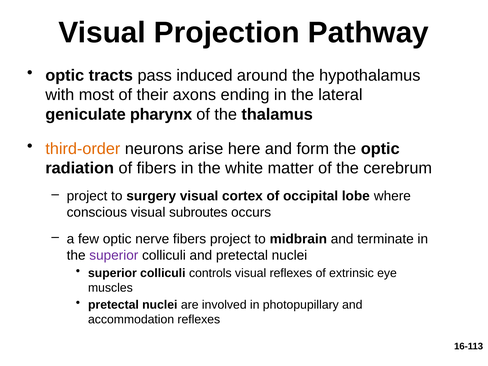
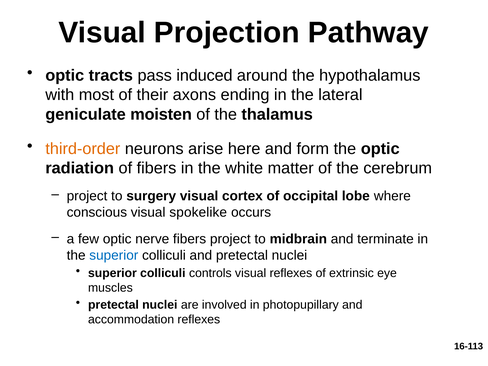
pharynx: pharynx -> moisten (161, 114)
subroutes: subroutes -> spokelike (198, 212)
superior colour: purple -> blue (114, 255)
